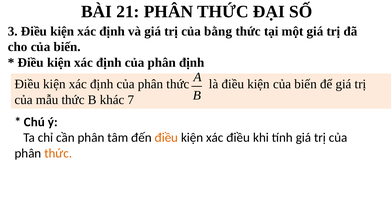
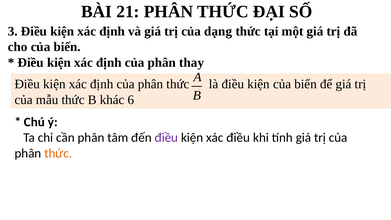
bằng: bằng -> dạng (218, 31)
phân định: định -> thay (192, 63)
7: 7 -> 6 (131, 100)
điều colour: orange -> purple (166, 138)
